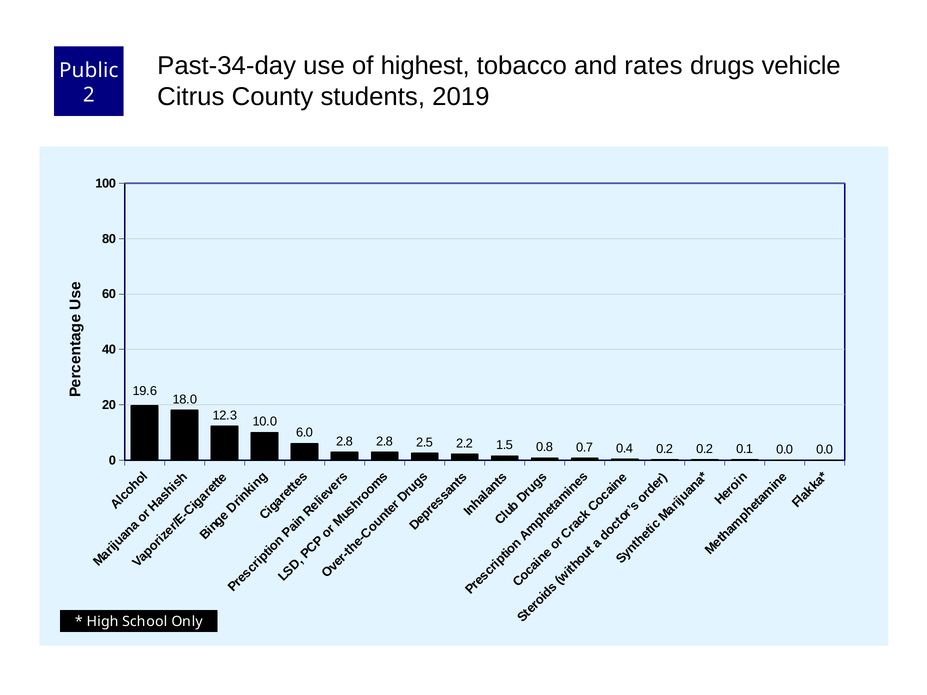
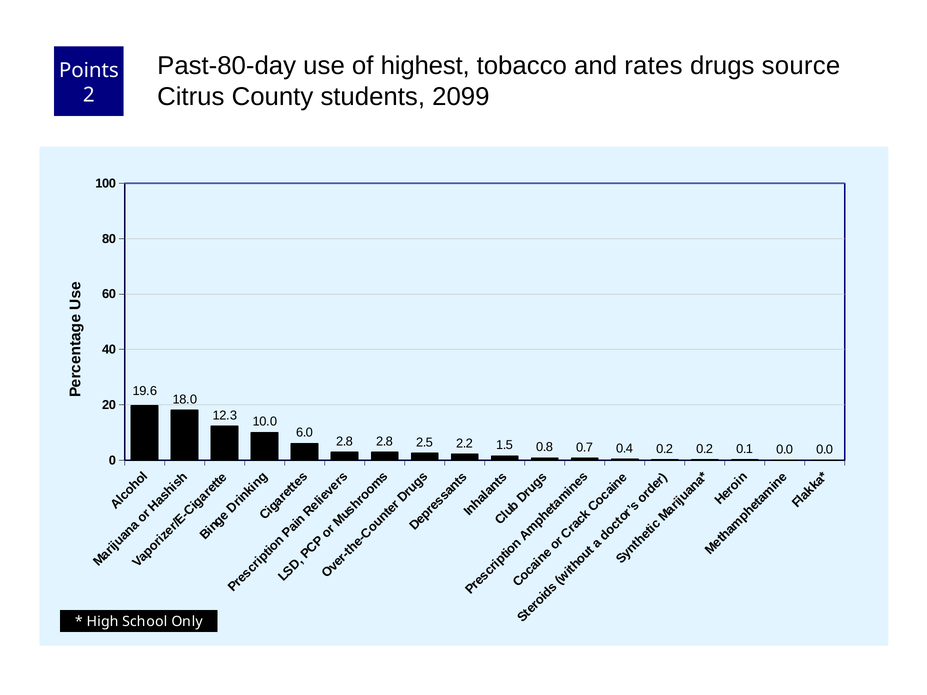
Past-34-day: Past-34-day -> Past-80-day (227, 66)
vehicle: vehicle -> source (801, 66)
Public: Public -> Points (89, 70)
2019: 2019 -> 2099 (461, 97)
